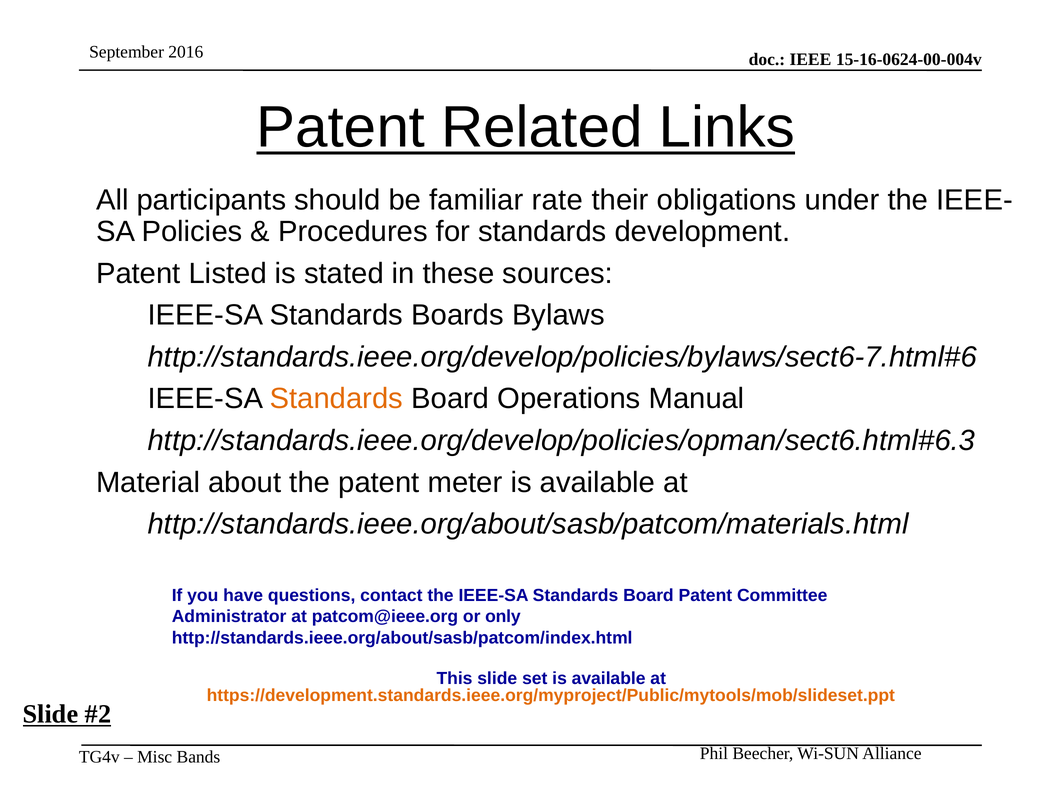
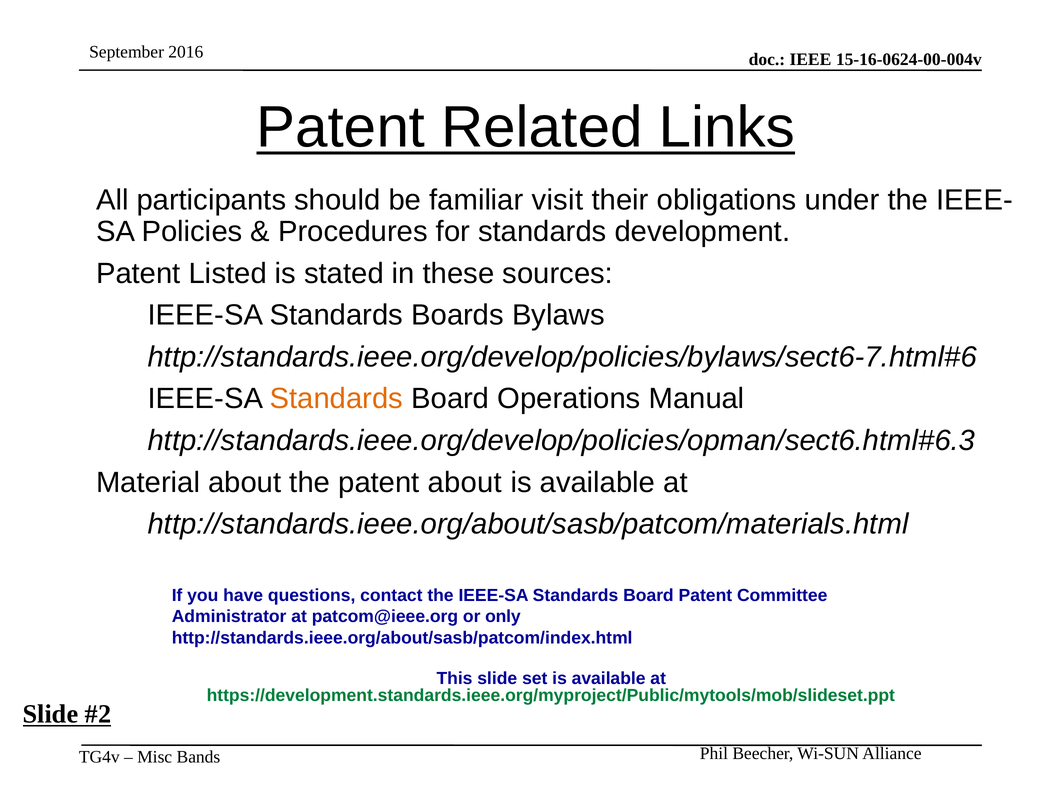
rate: rate -> visit (557, 200)
patent meter: meter -> about (465, 482)
https://development.standards.ieee.org/myproject/Public/mytools/mob/slideset.ppt colour: orange -> green (551, 695)
